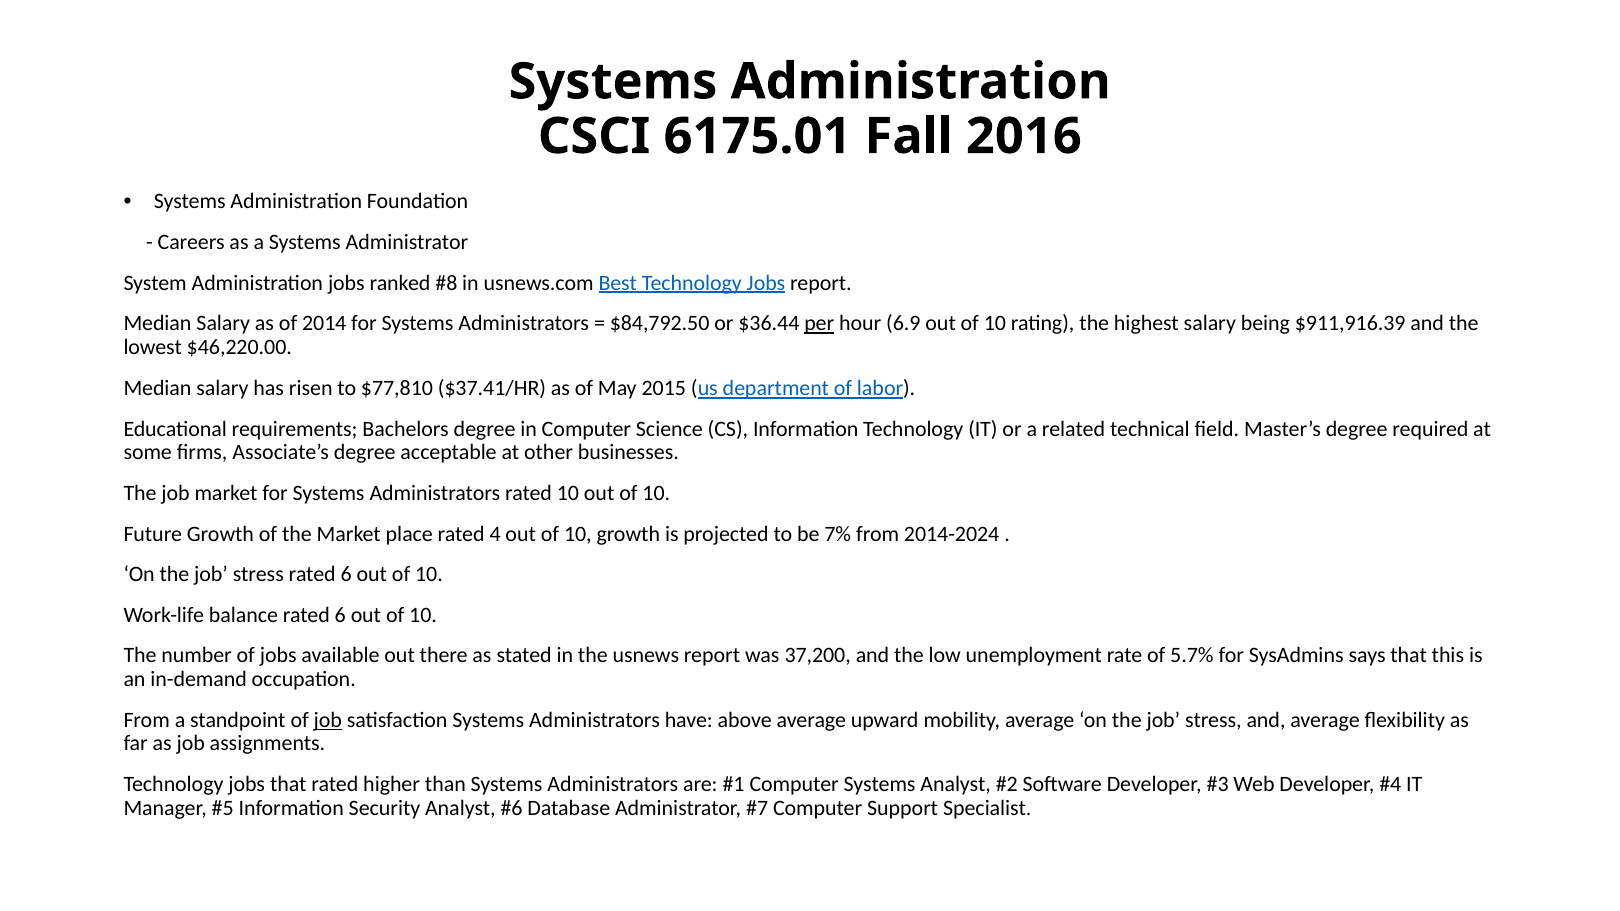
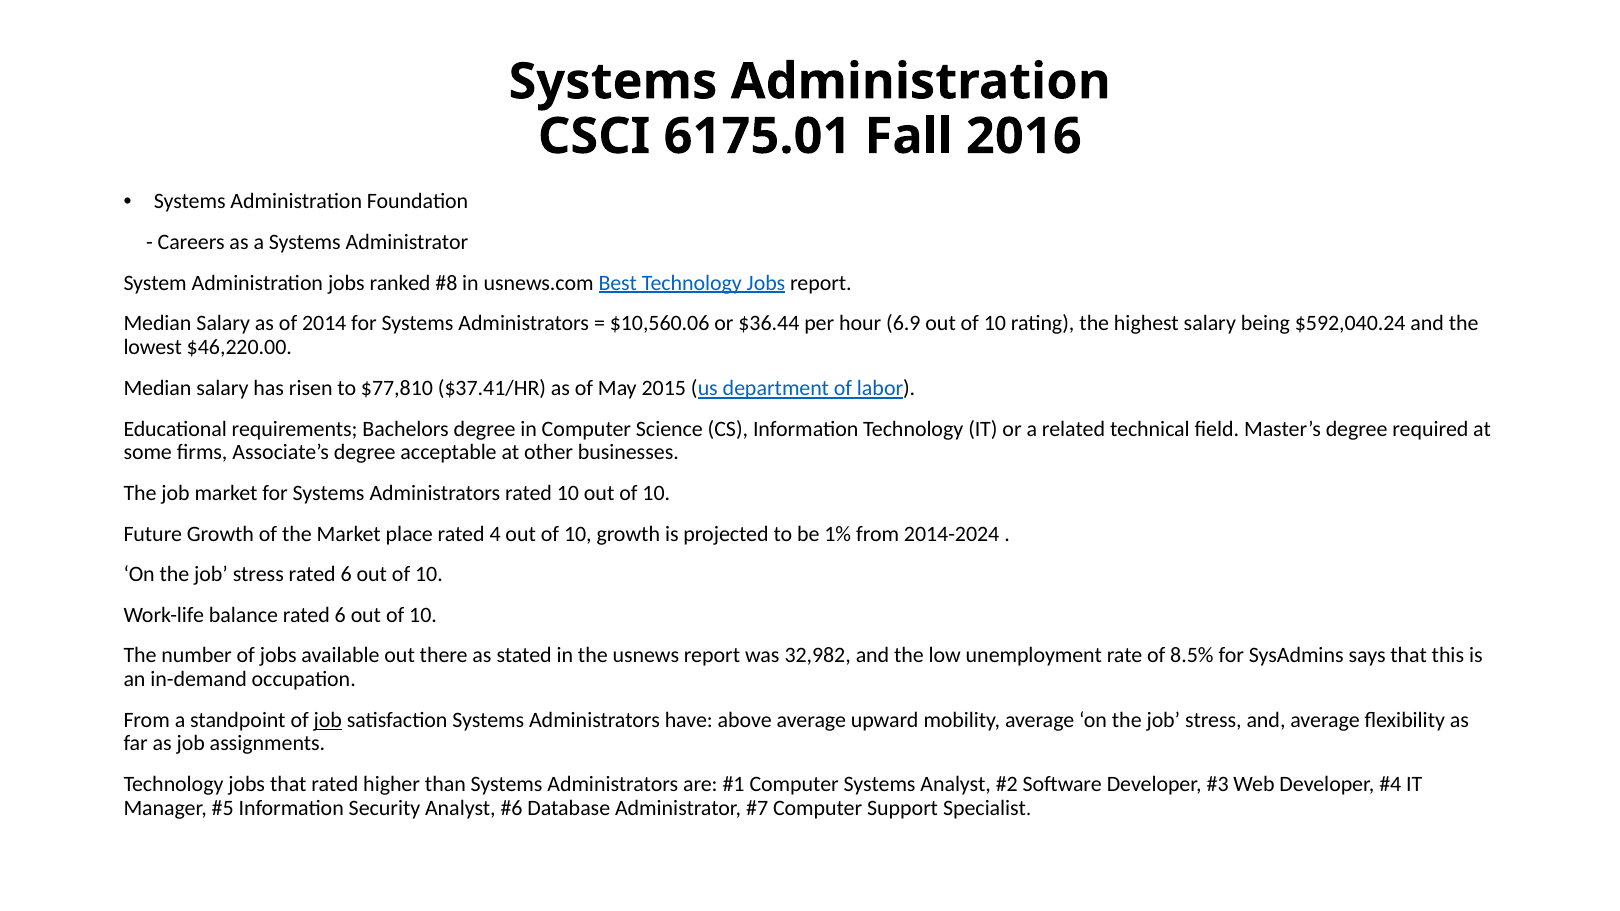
$84,792.50: $84,792.50 -> $10,560.06 (660, 324)
per underline: present -> none (819, 324)
$911,916.39: $911,916.39 -> $592,040.24 (1350, 324)
7%: 7% -> 1% (838, 534)
37,200: 37,200 -> 32,982 (818, 656)
5.7%: 5.7% -> 8.5% (1192, 656)
